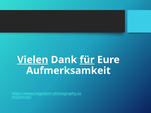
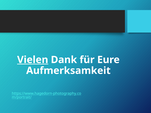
für underline: present -> none (87, 60)
